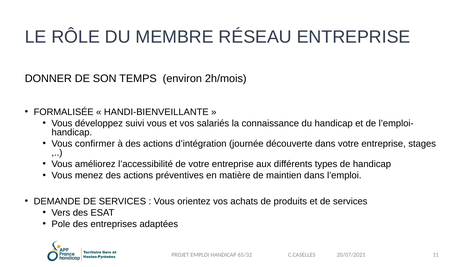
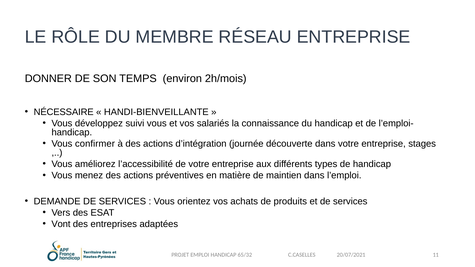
FORMALISÉE: FORMALISÉE -> NÉCESSAIRE (64, 112)
Pole: Pole -> Vont (61, 224)
